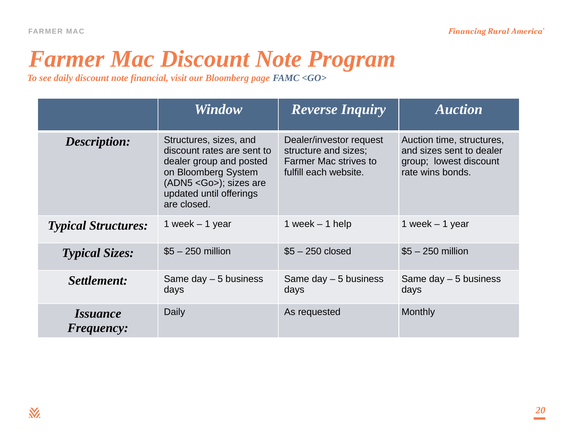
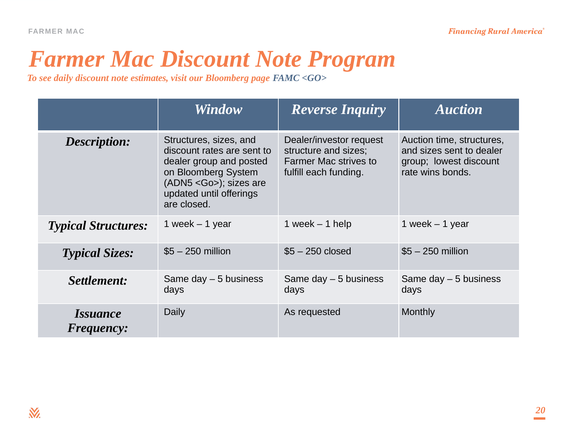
financial: financial -> estimates (150, 78)
website: website -> funding (347, 172)
